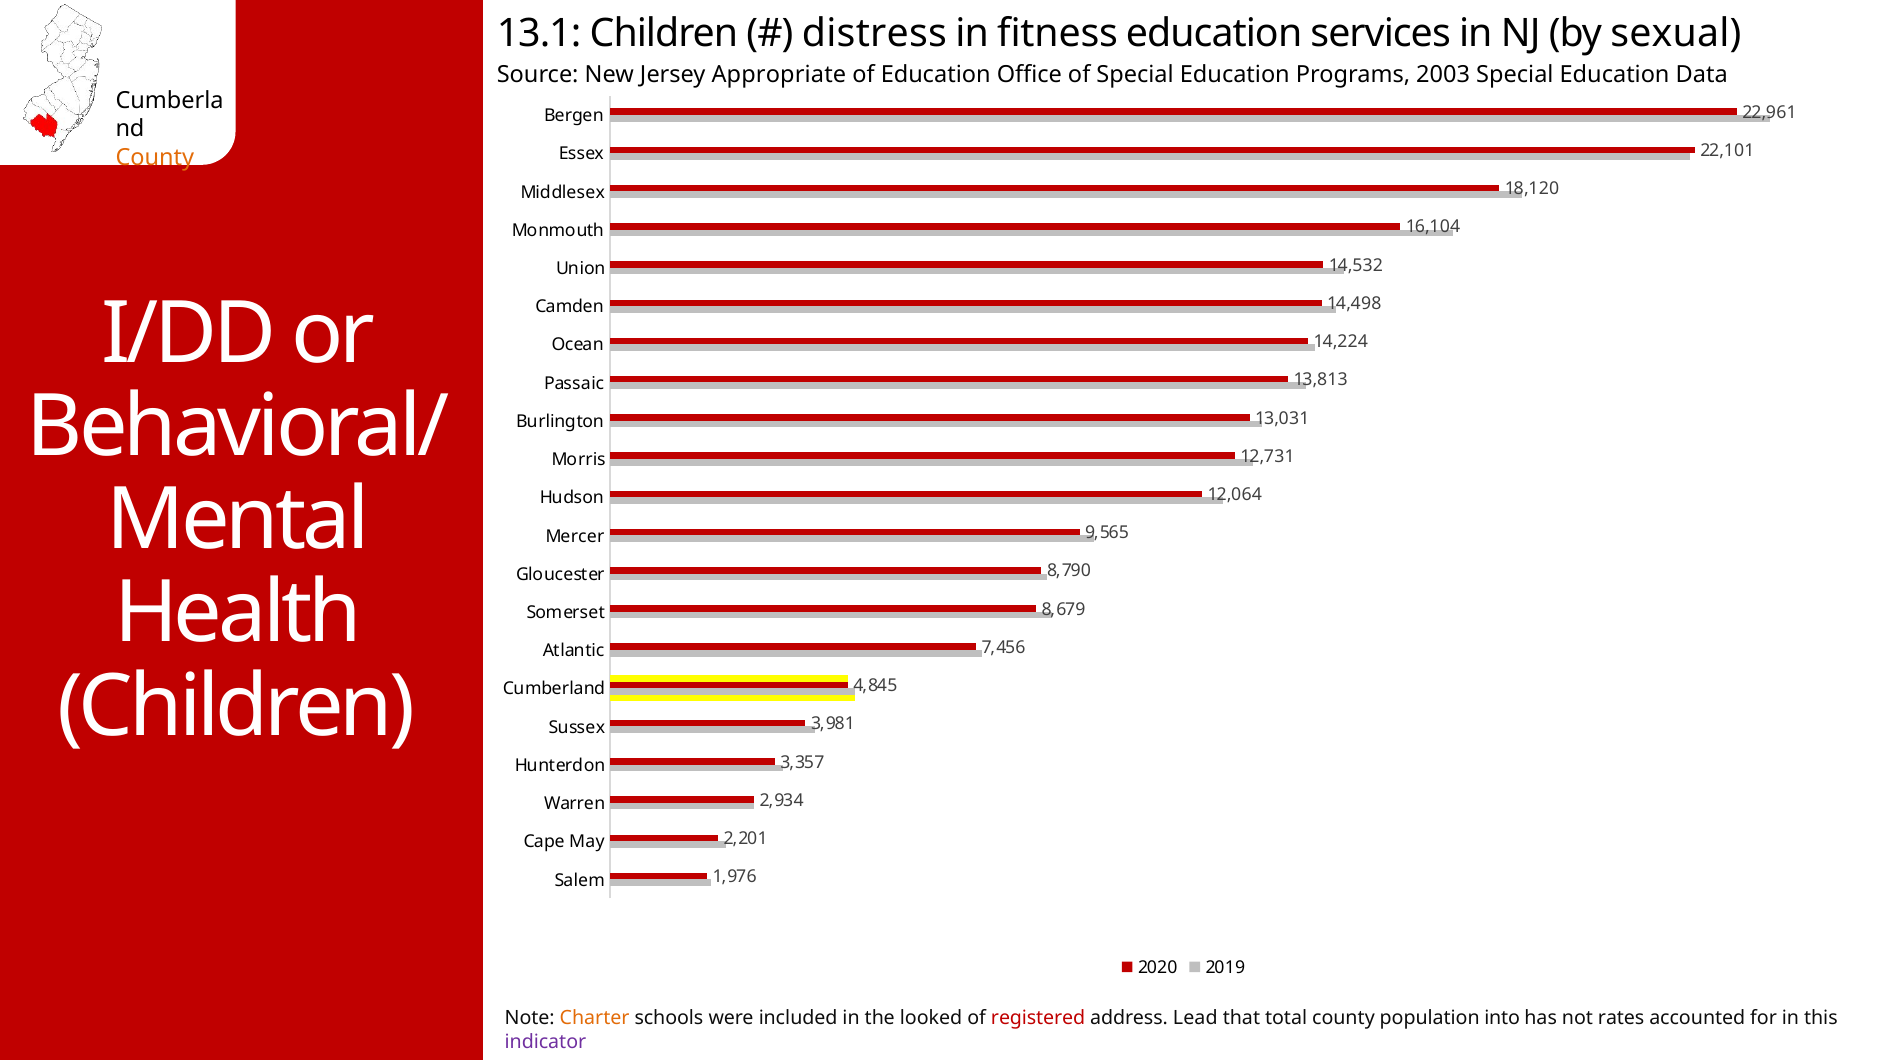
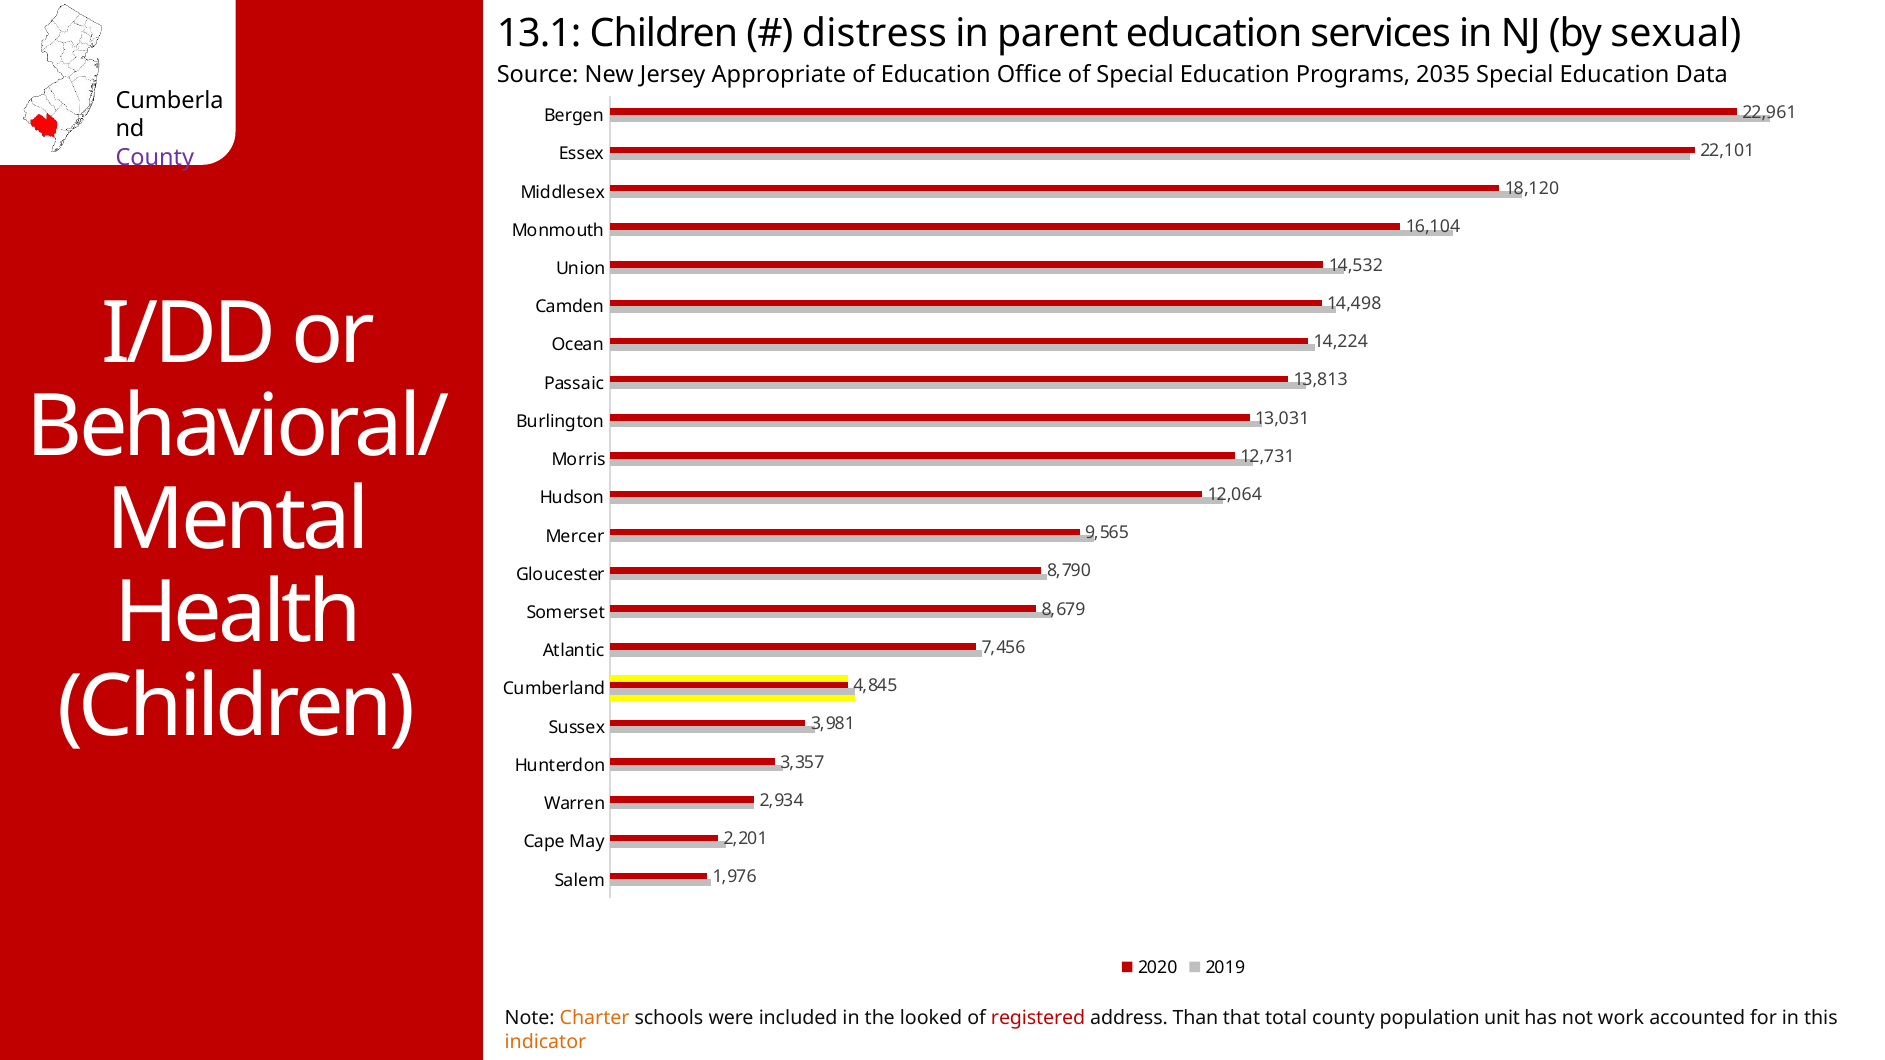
fitness: fitness -> parent (1058, 33)
2003: 2003 -> 2035 (1443, 75)
County colour: orange -> purple (155, 157)
Lead: Lead -> Than (1195, 1019)
into: into -> unit (1502, 1019)
rates: rates -> work (1621, 1019)
indicator colour: purple -> orange (545, 1042)
